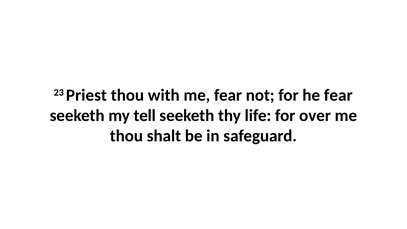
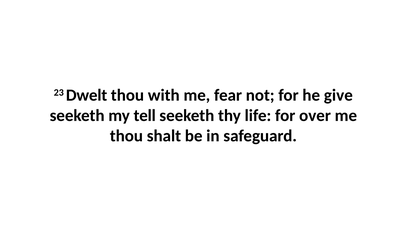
Priest: Priest -> Dwelt (87, 95)
he fear: fear -> give (338, 95)
